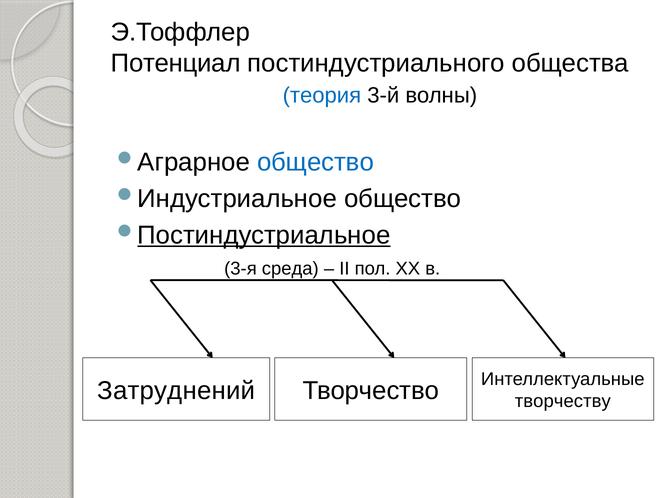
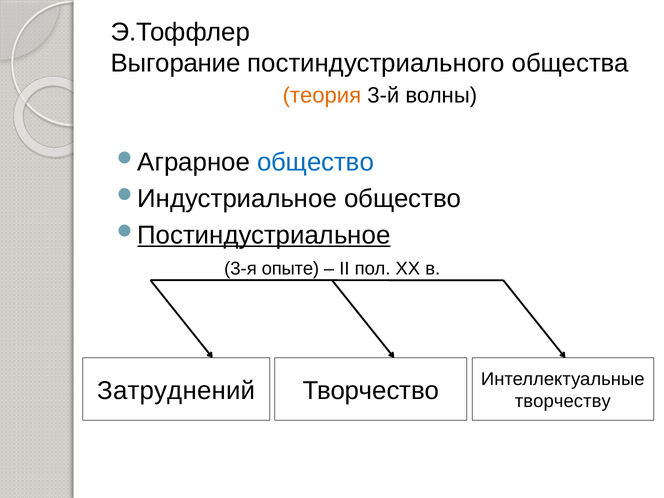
Потенциал: Потенциал -> Выгорание (176, 63)
теория colour: blue -> orange (322, 95)
среда: среда -> опыте (290, 268)
